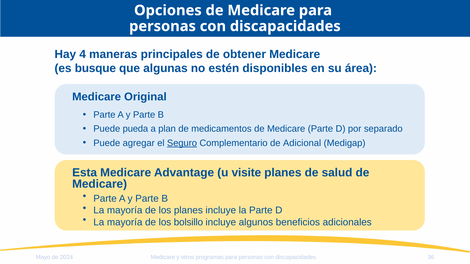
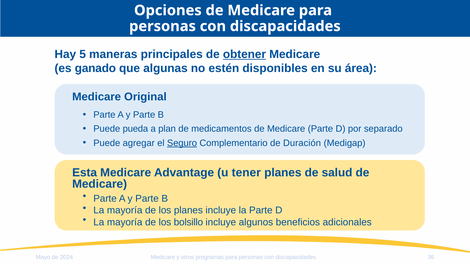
4: 4 -> 5 (83, 54)
obtener underline: none -> present (244, 54)
busque: busque -> ganado (95, 69)
Adicional: Adicional -> Duración (302, 143)
visite: visite -> tener (246, 173)
